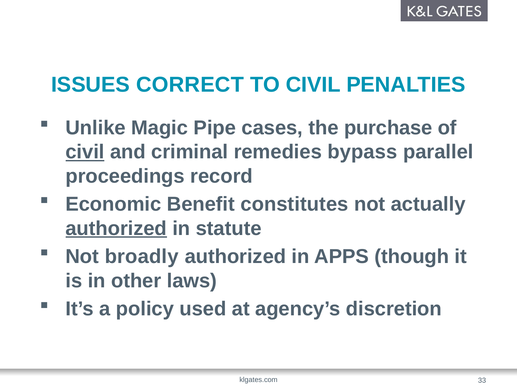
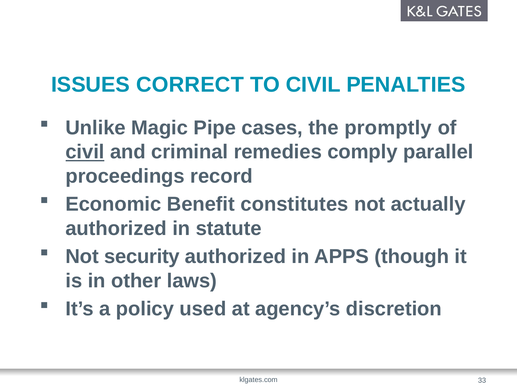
purchase: purchase -> promptly (388, 128)
bypass: bypass -> comply (363, 152)
authorized underline: present -> none (116, 228)
broadly: broadly -> security (142, 256)
